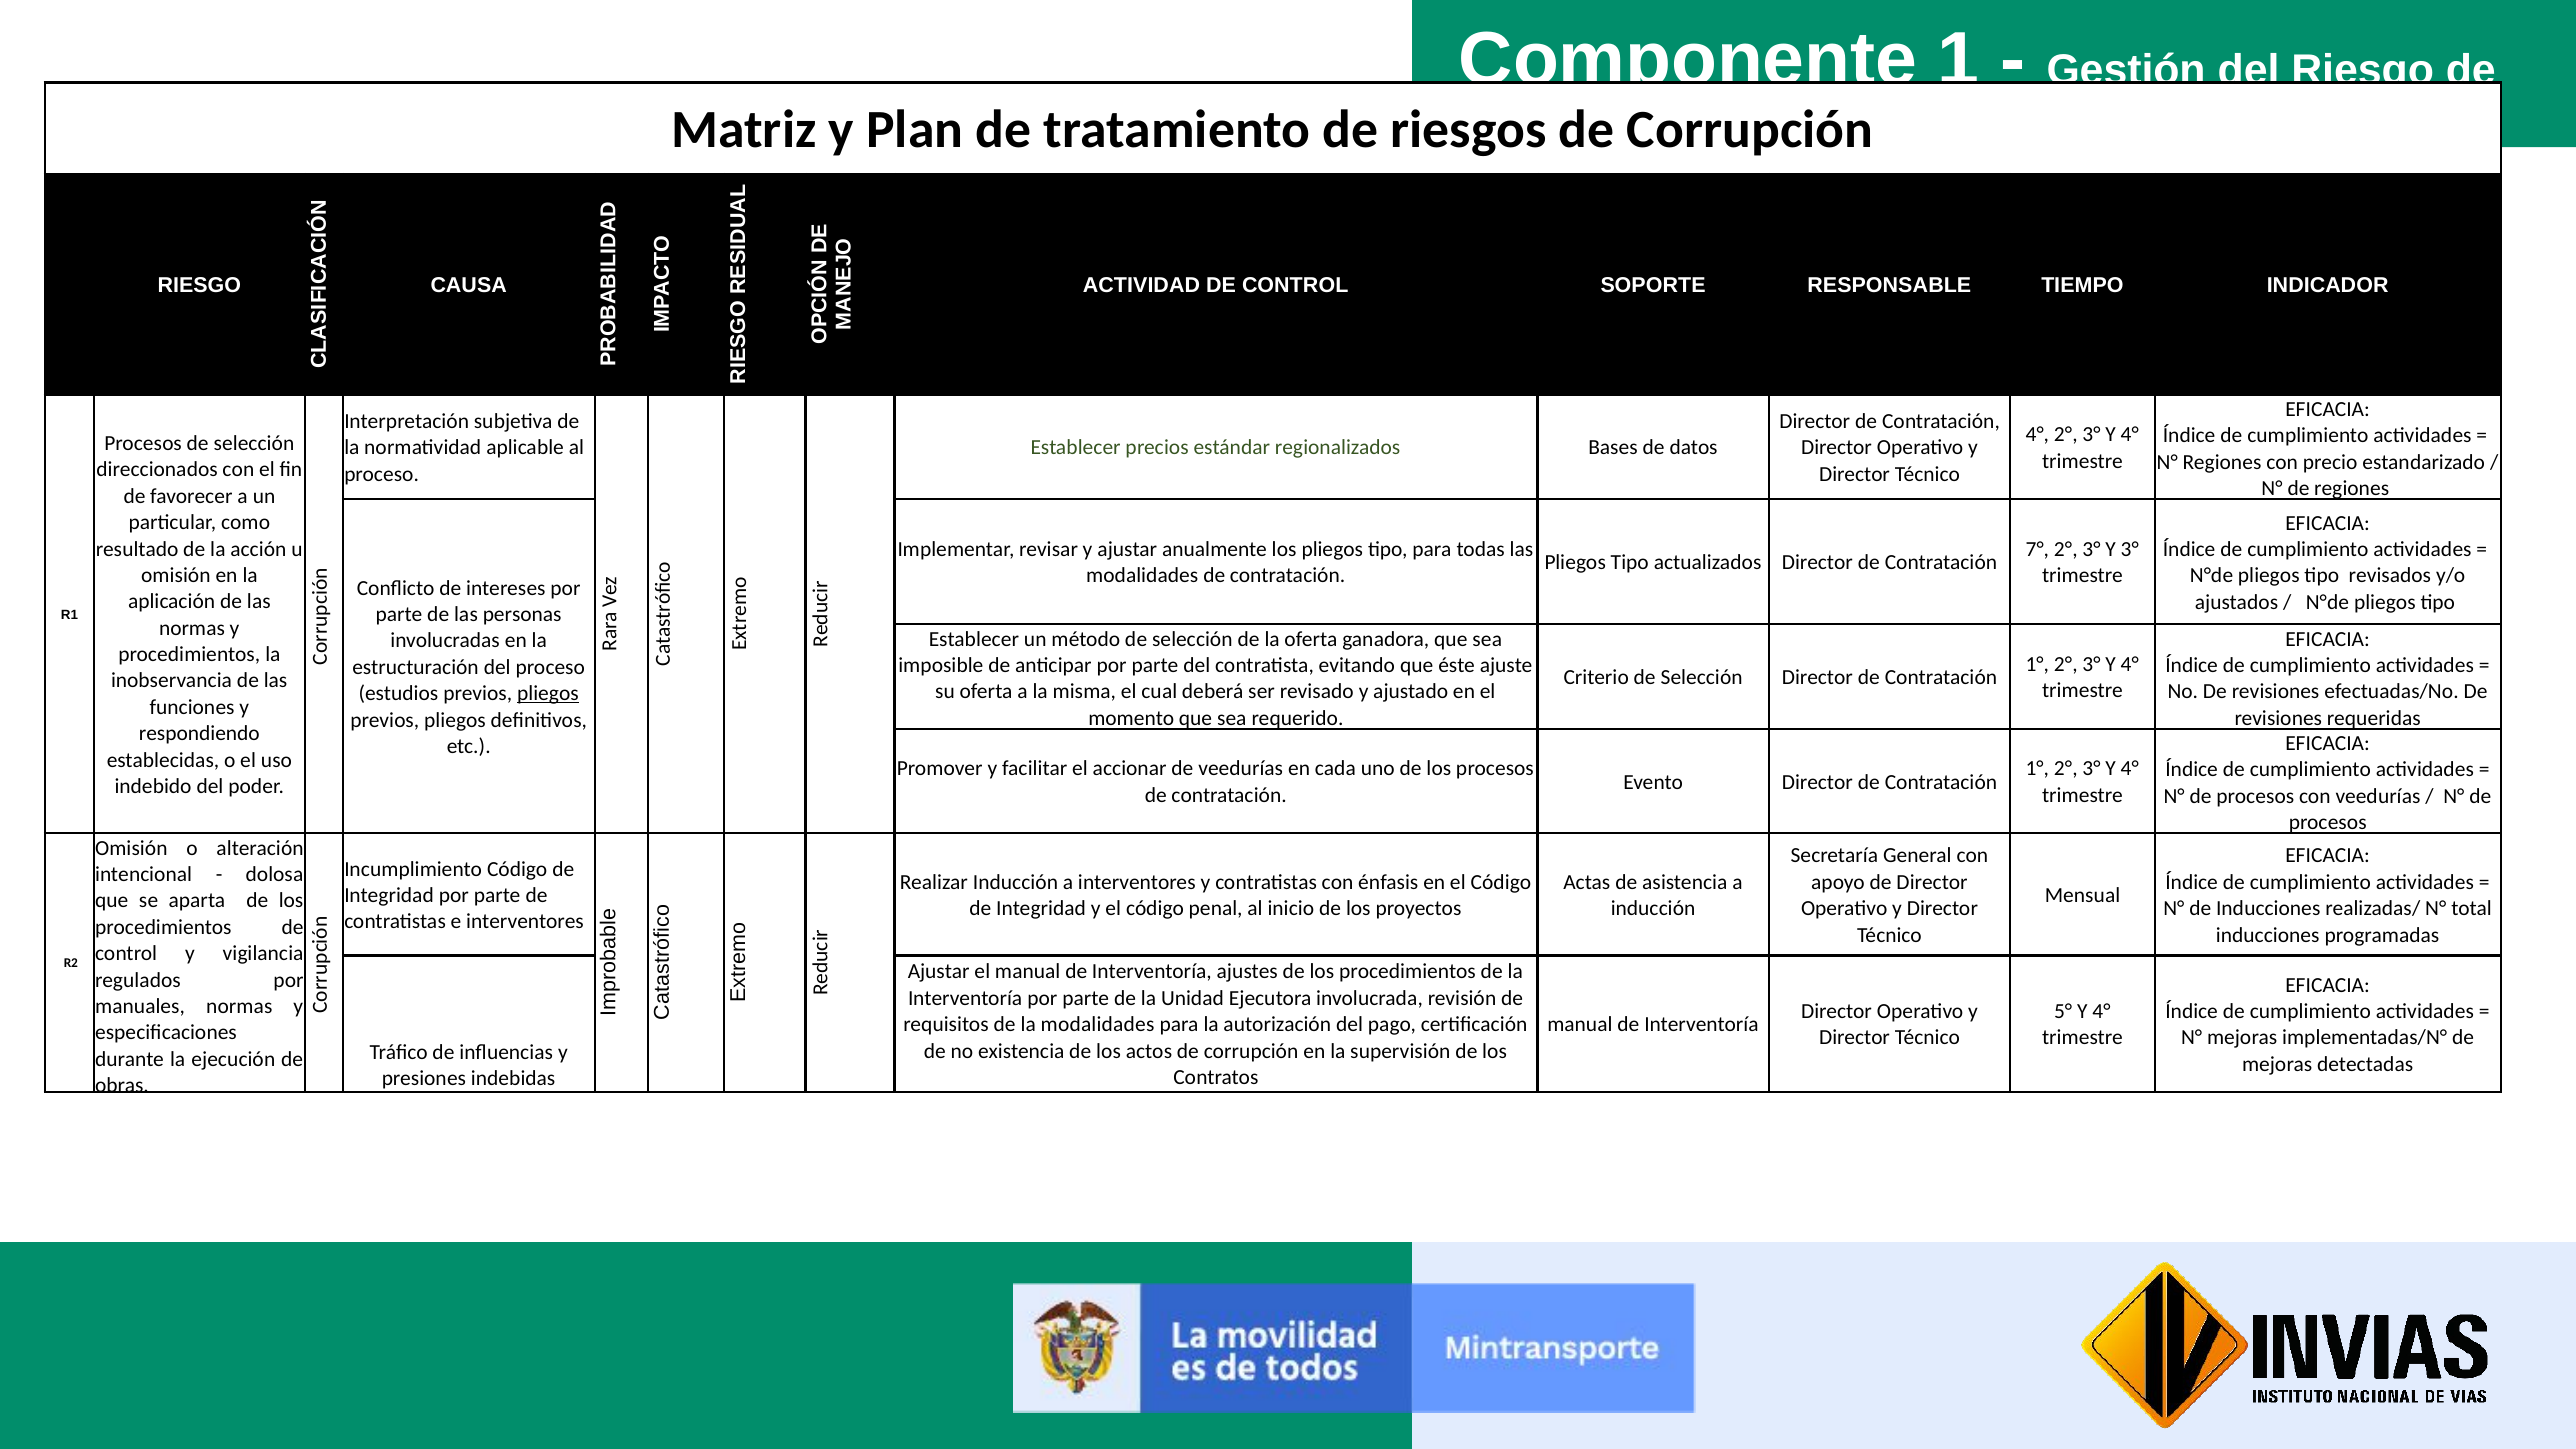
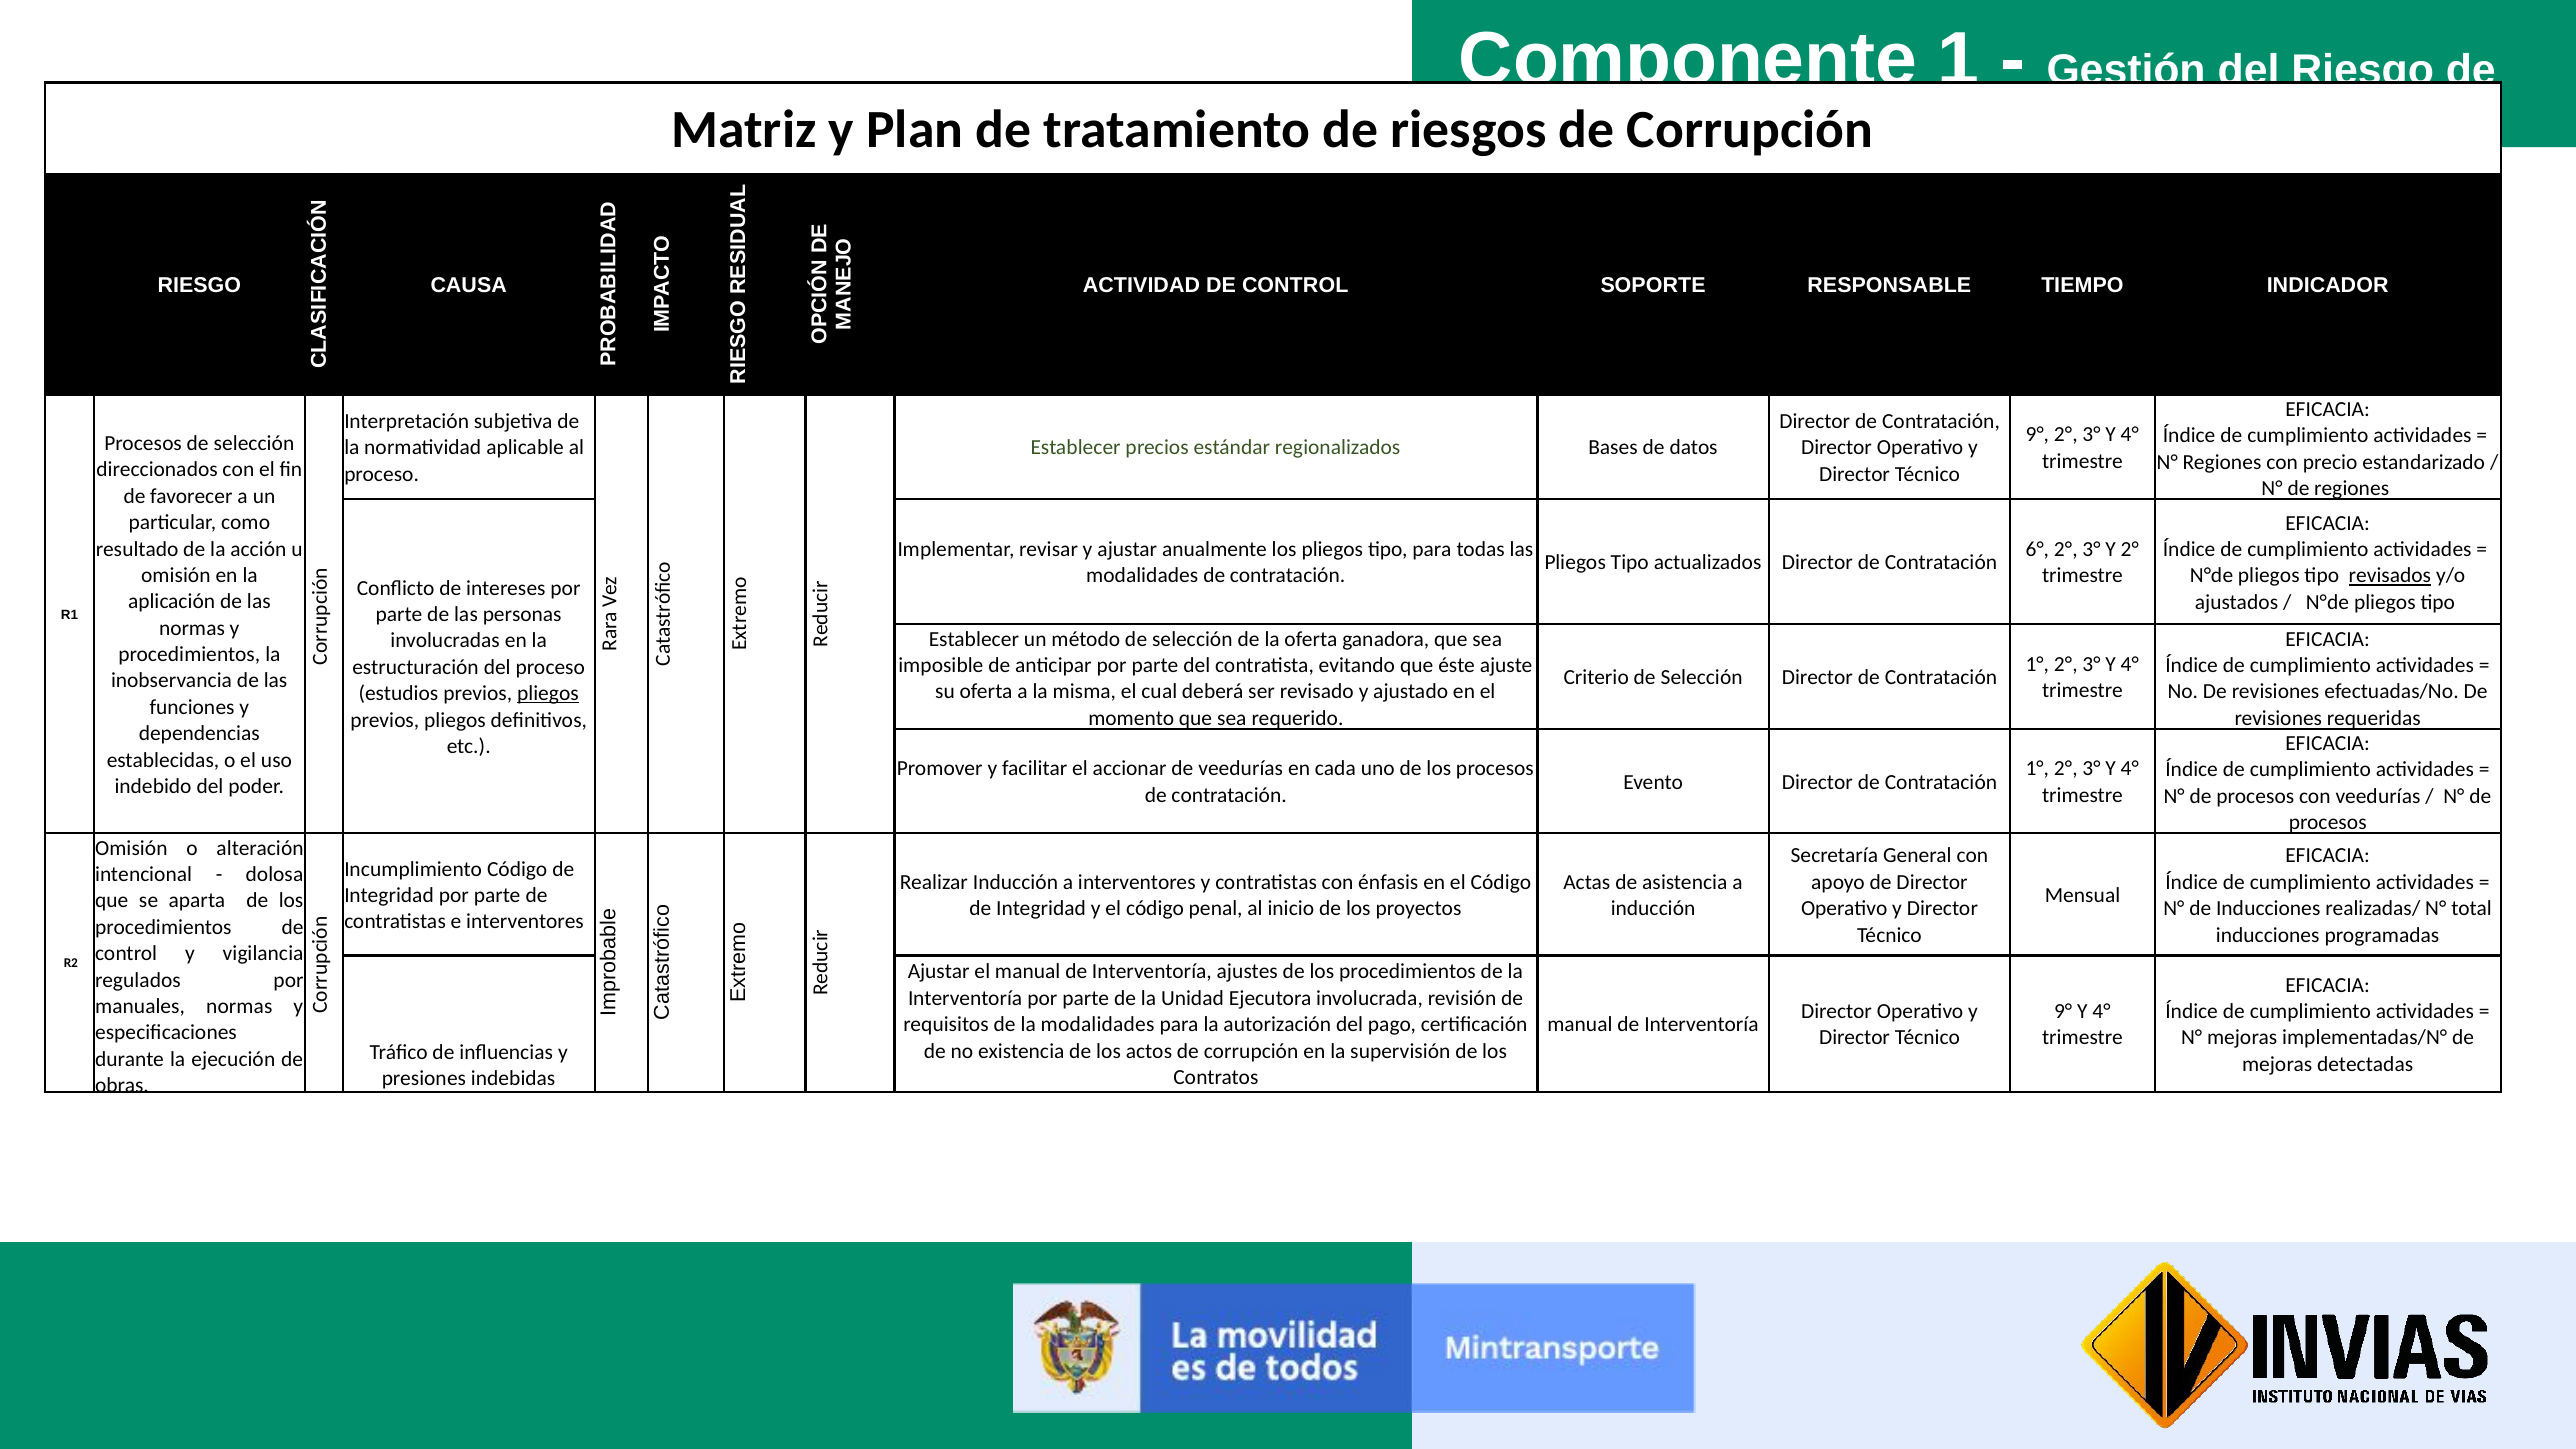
4°: 4° -> 9° (2037, 435)
7°: 7° -> 6° (2037, 549)
Y 3°: 3° -> 2° (2130, 549)
revisados underline: none -> present (2390, 576)
respondiendo: respondiendo -> dependencias (199, 734)
5°: 5° -> 9° (2063, 1011)
